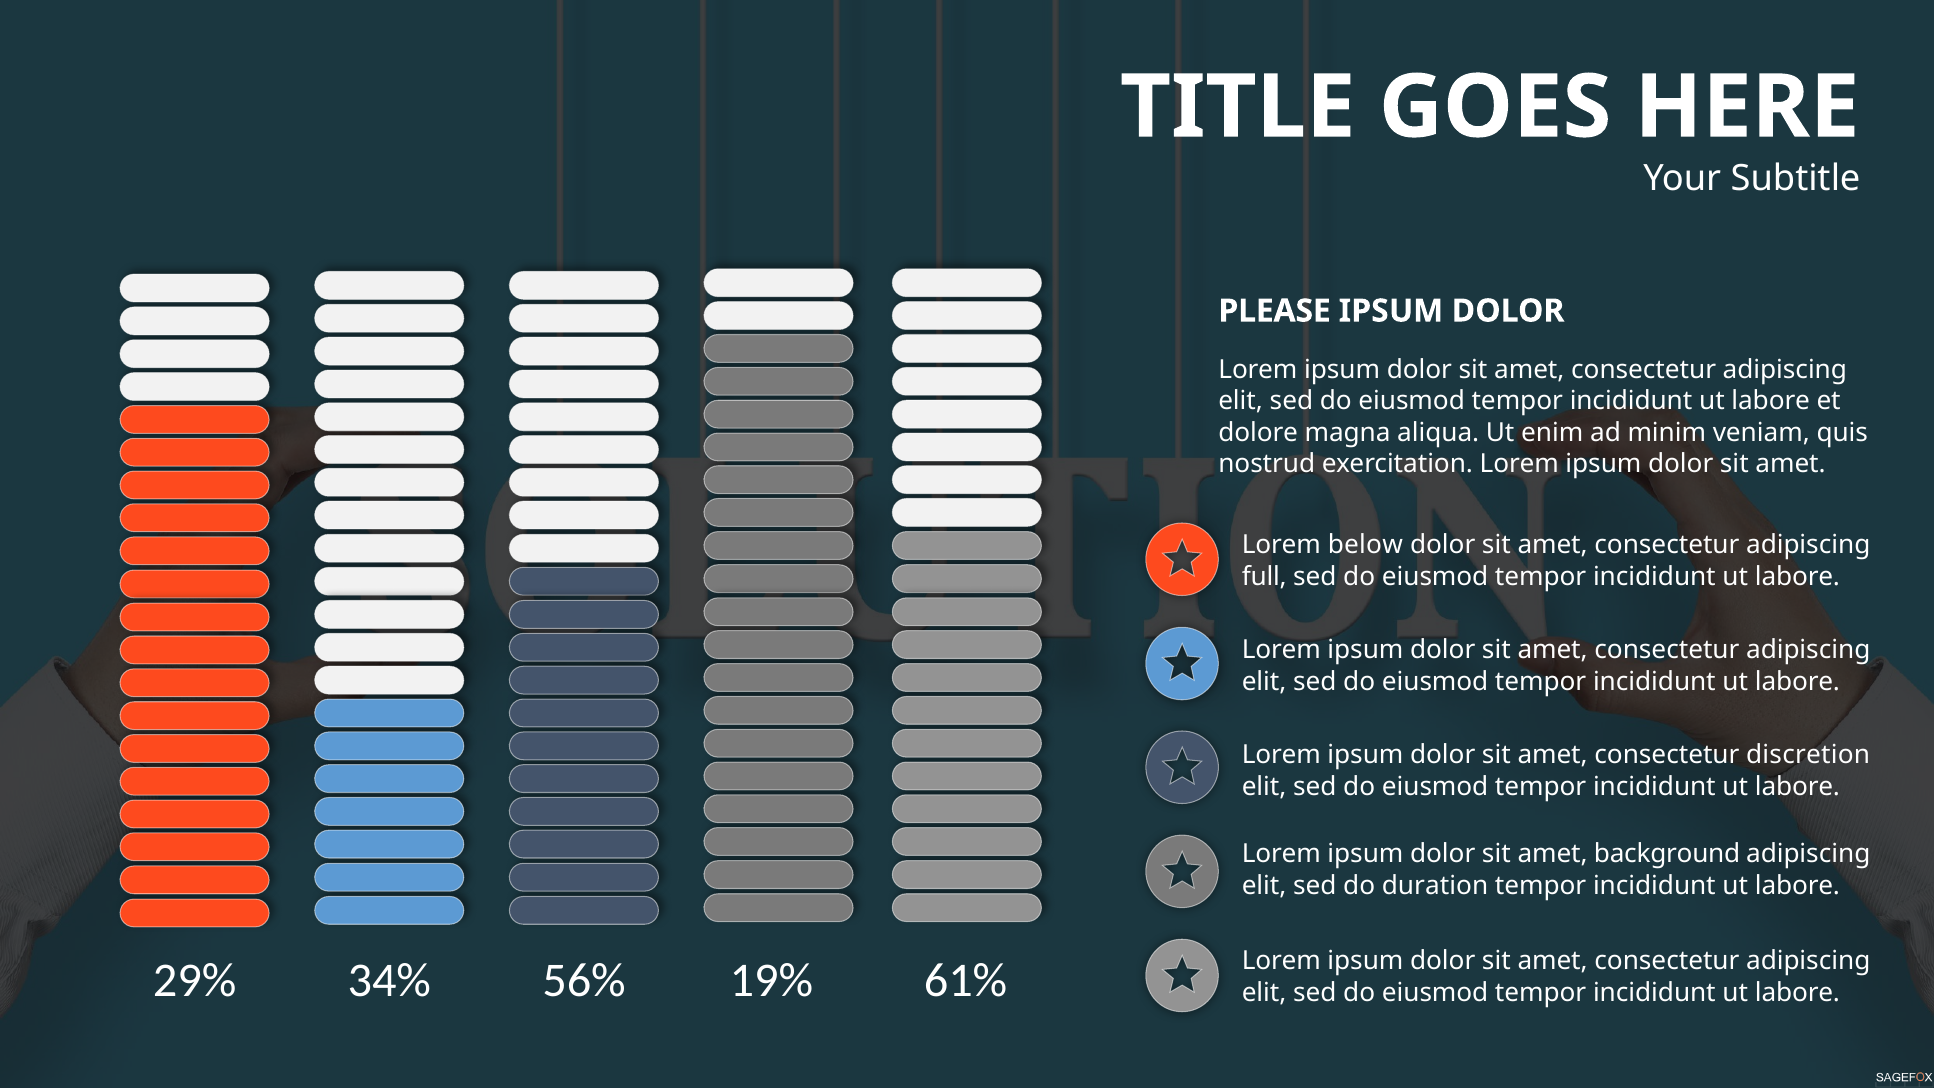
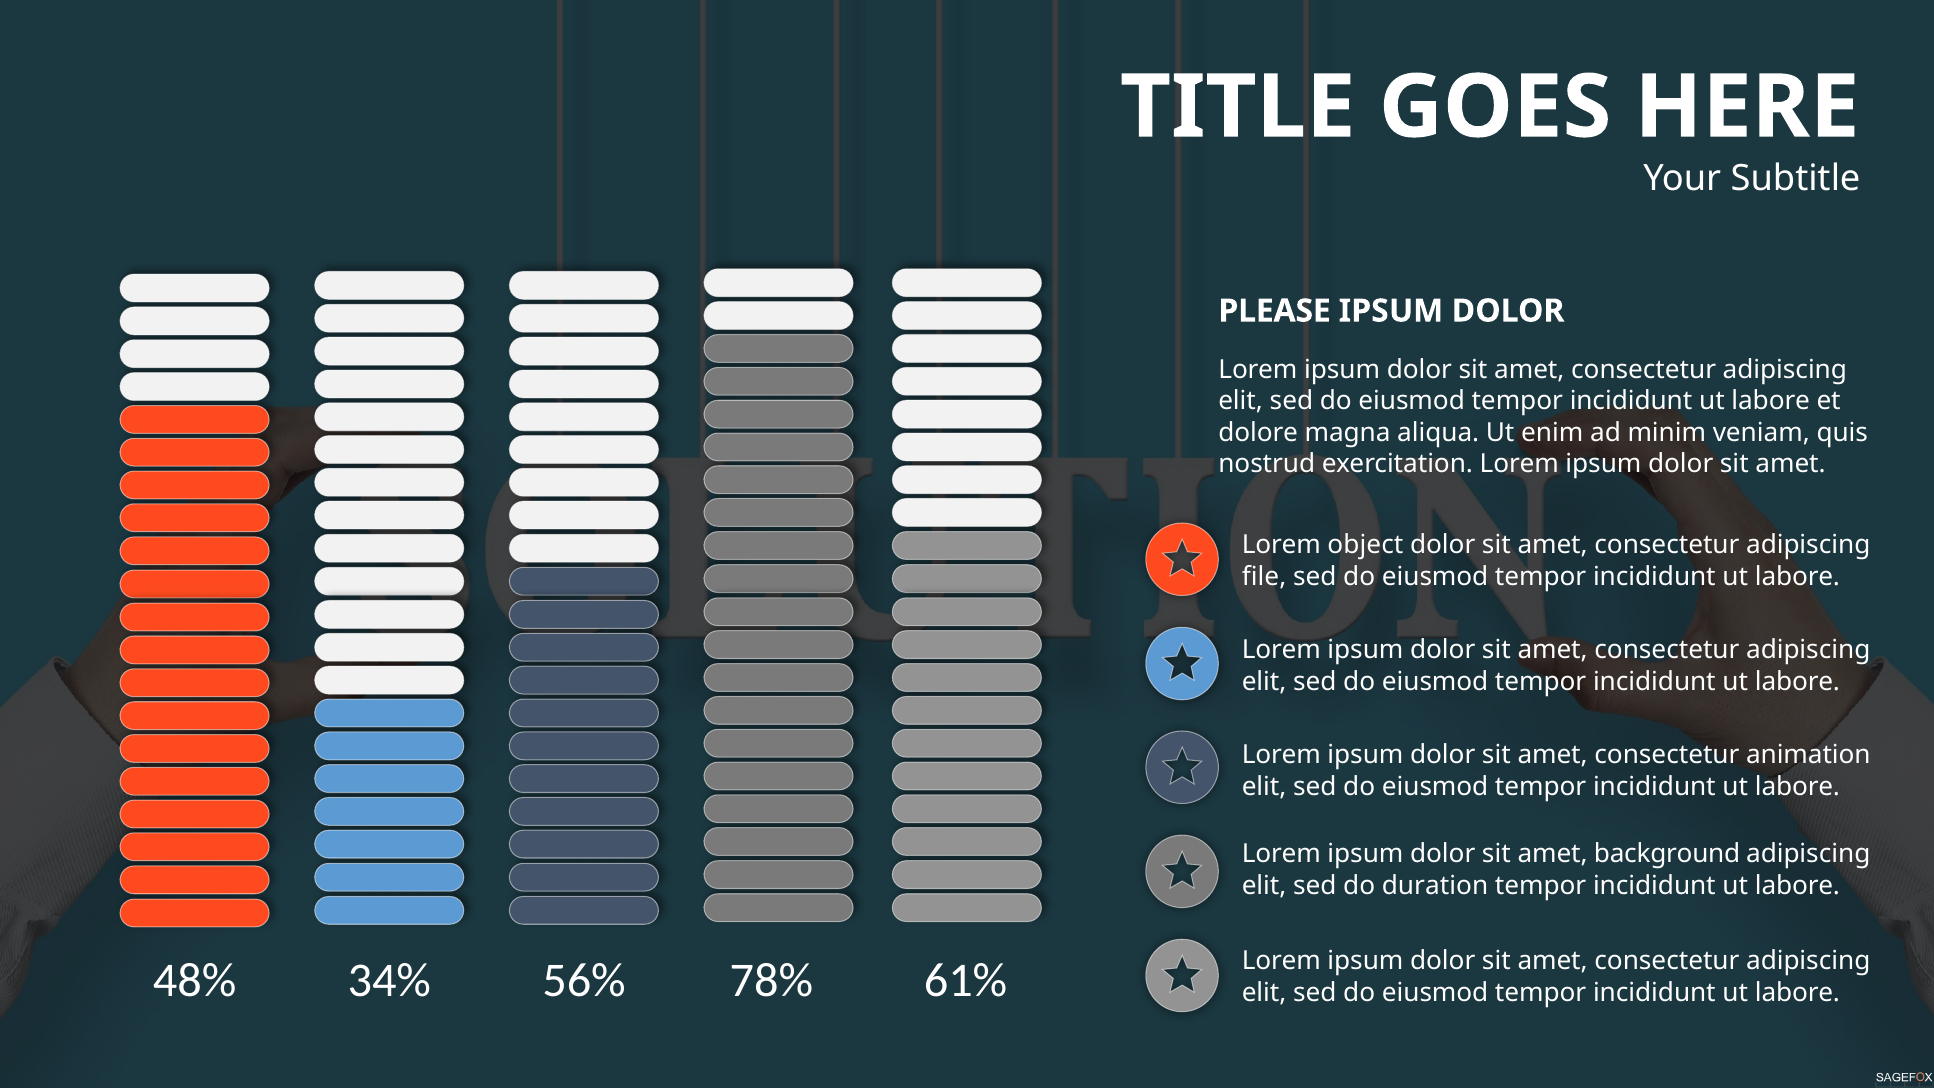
below: below -> object (1365, 545)
full: full -> file (1264, 576)
discretion: discretion -> animation (1808, 755)
29%: 29% -> 48% (195, 981)
19%: 19% -> 78% (771, 981)
